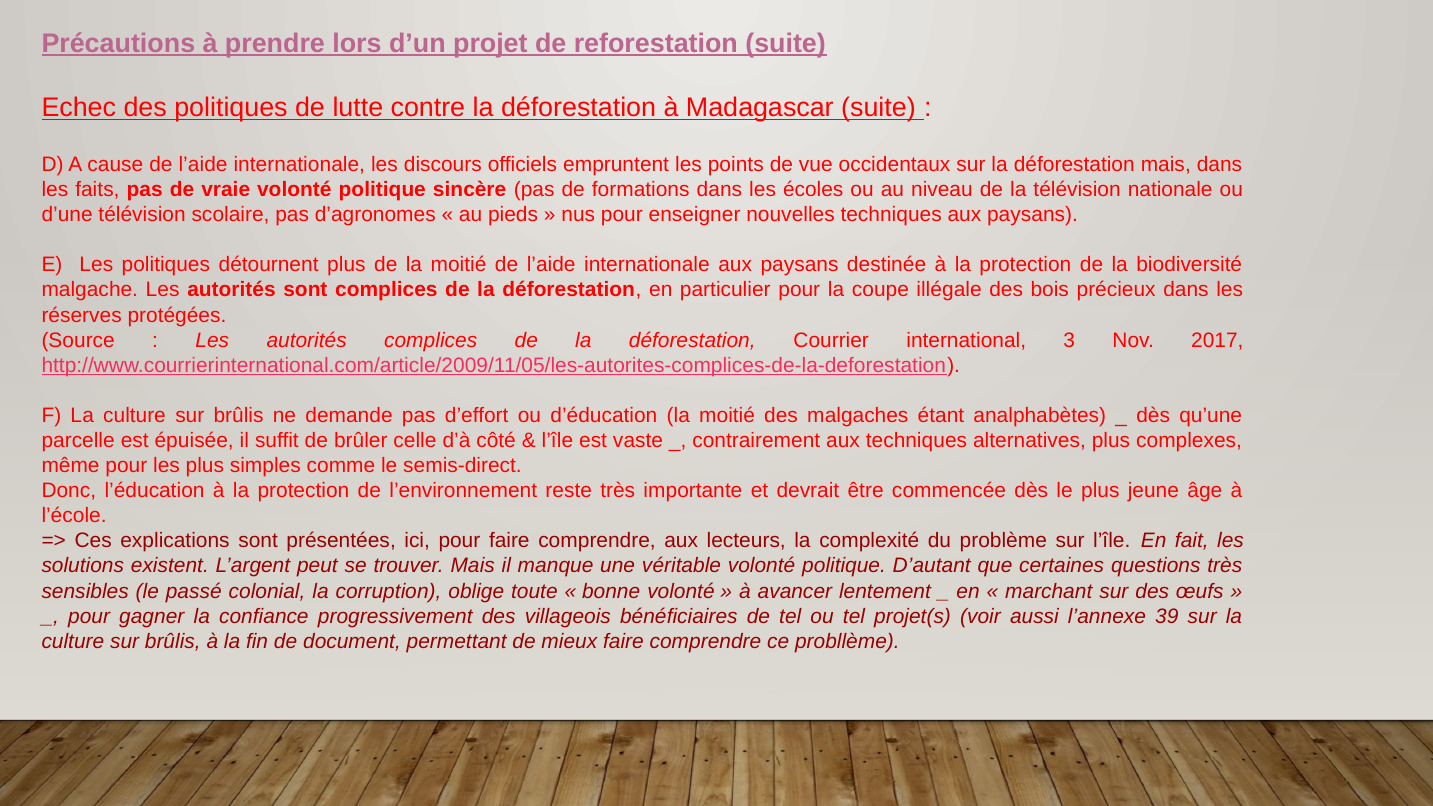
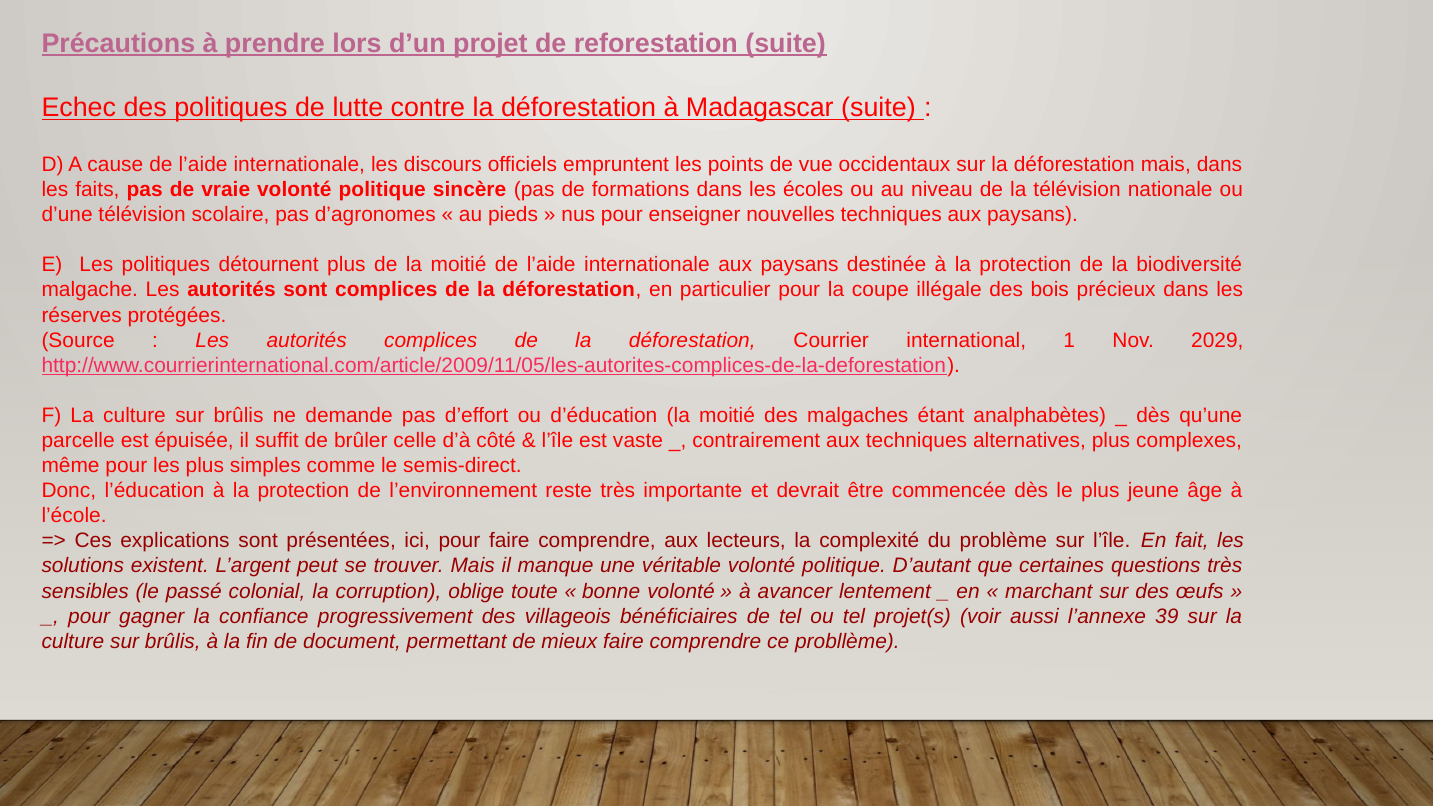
3: 3 -> 1 (1069, 340)
2017: 2017 -> 2029 (1217, 340)
